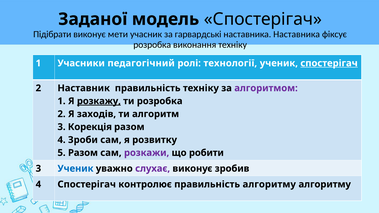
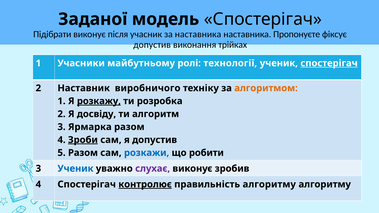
мети: мети -> після (118, 34)
за гарвардські: гарвардські -> наставника (198, 34)
наставника Наставника: Наставника -> Пропонуєте (297, 34)
розробка: розробка -> допустив (152, 45)
виконання техніку: техніку -> трійках (233, 45)
педагогічний: педагогічний -> майбутньому (141, 63)
Наставник правильність: правильність -> виробничого (148, 88)
алгоритмом colour: purple -> orange (266, 88)
заходів: заходів -> досвіду (97, 114)
Корекція: Корекція -> Ярмарка (90, 127)
Зроби underline: none -> present (83, 140)
я розвитку: розвитку -> допустив (155, 140)
розкажи colour: purple -> blue (147, 153)
контролює underline: none -> present (145, 184)
